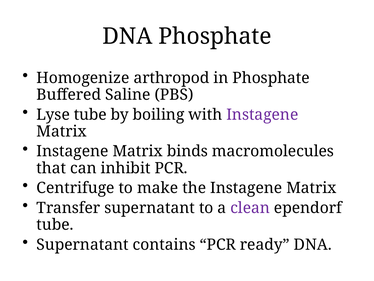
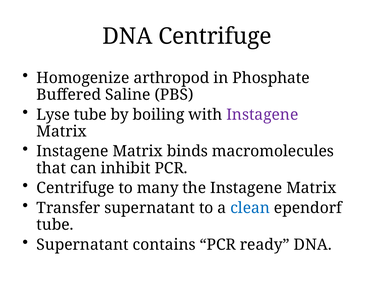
DNA Phosphate: Phosphate -> Centrifuge (215, 36)
make: make -> many (158, 188)
clean colour: purple -> blue (250, 208)
